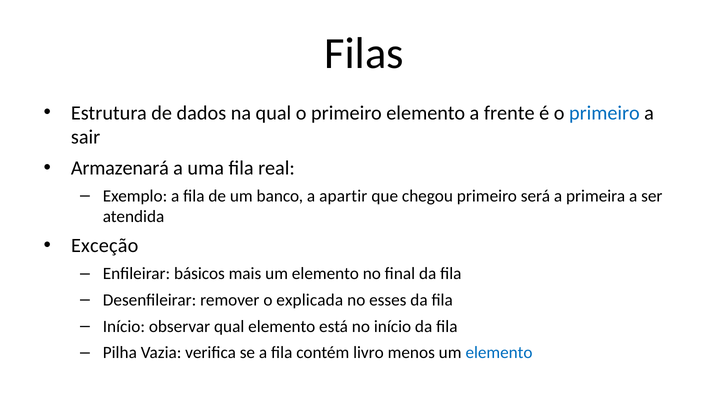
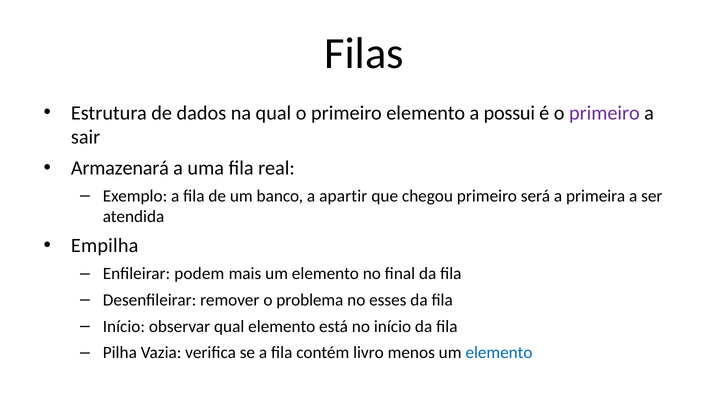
frente: frente -> possui (509, 113)
primeiro colour: blue -> purple (604, 113)
Exceção: Exceção -> Empilha (105, 245)
básicos: básicos -> podem (199, 273)
explicada: explicada -> problema (310, 300)
